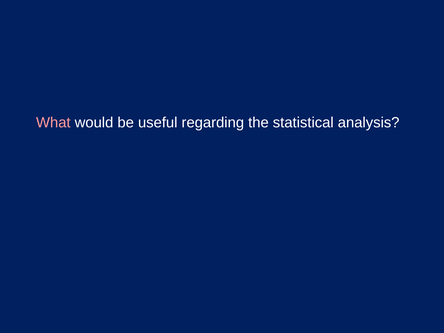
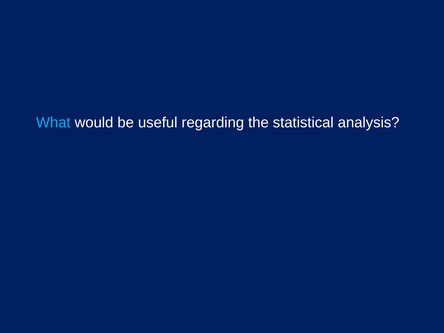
What colour: pink -> light blue (53, 123)
